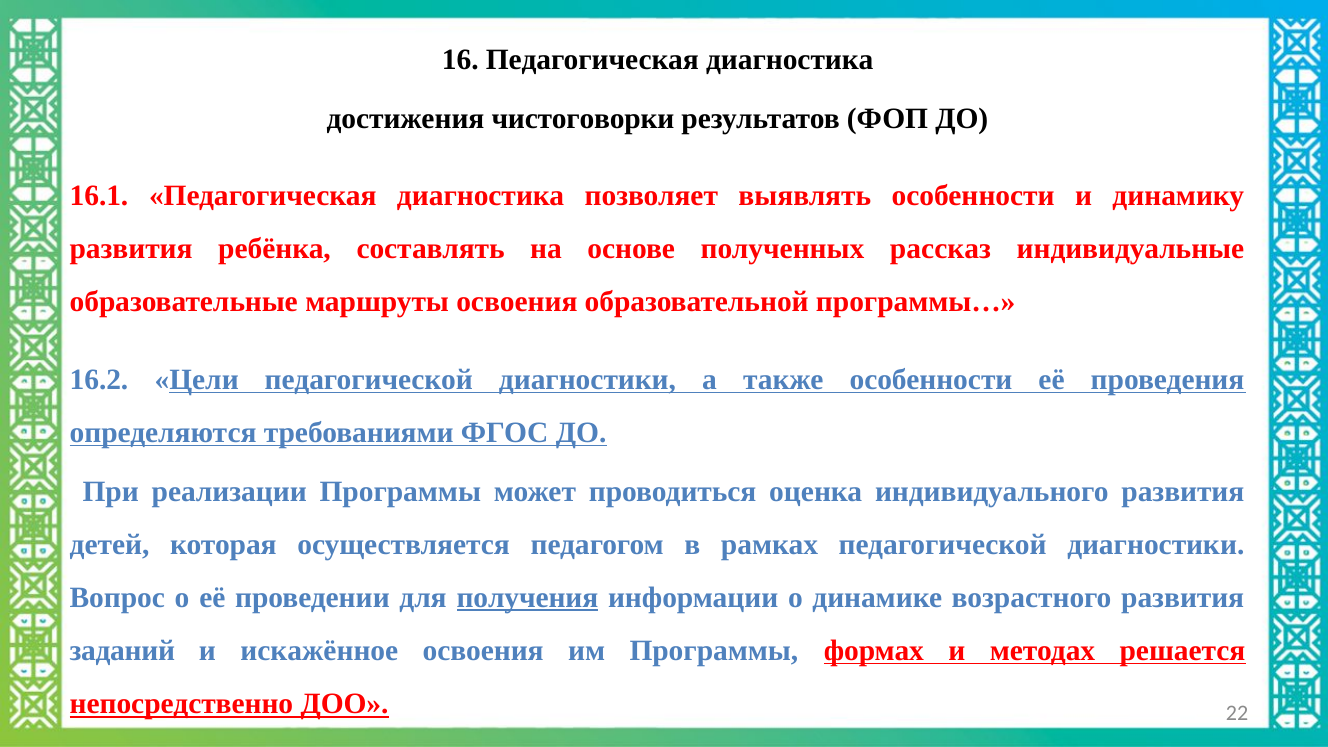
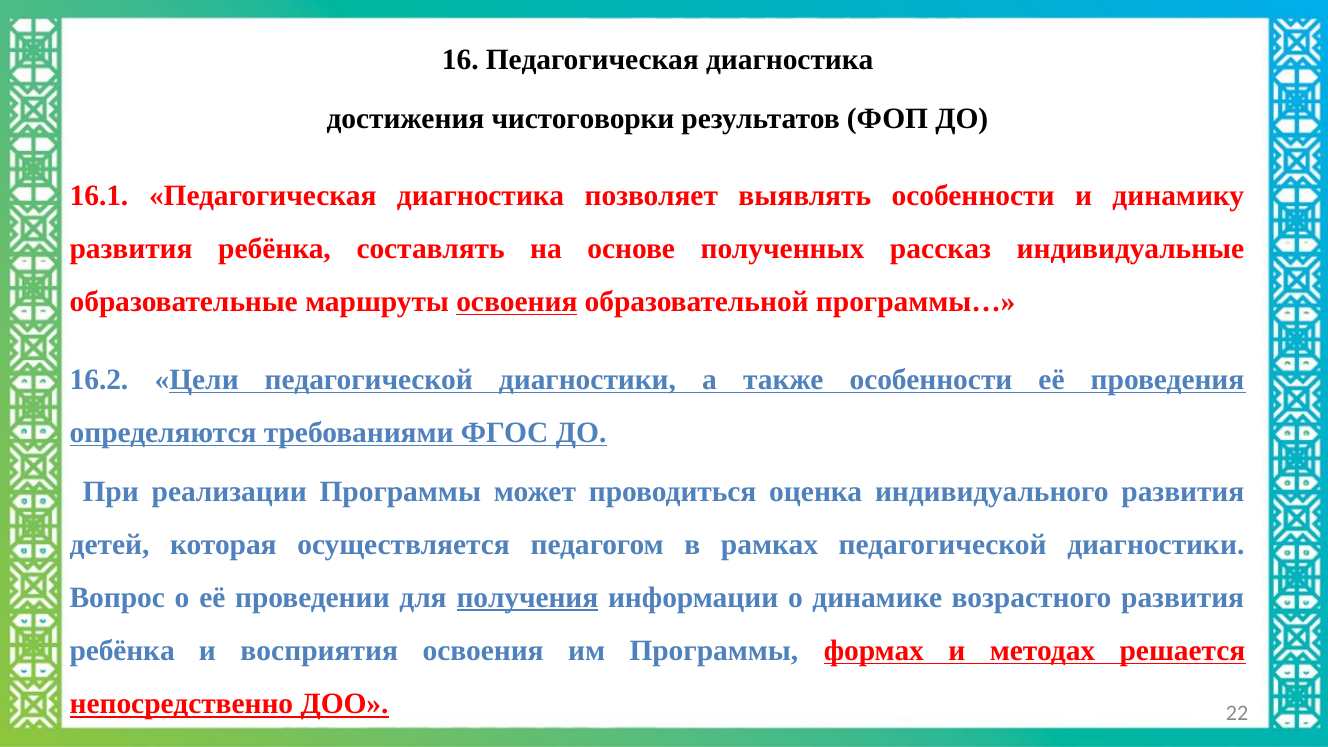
освоения underline: none -> present (517, 302)
заданий: заданий -> ребёнка (122, 651)
искажённое: искажённое -> восприятия (319, 651)
